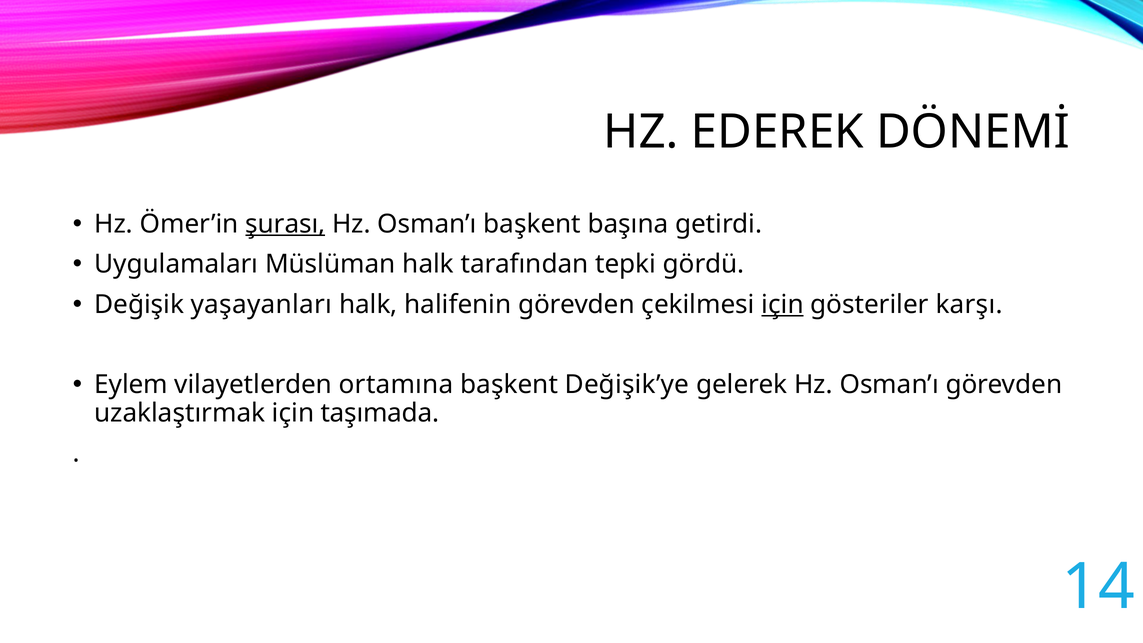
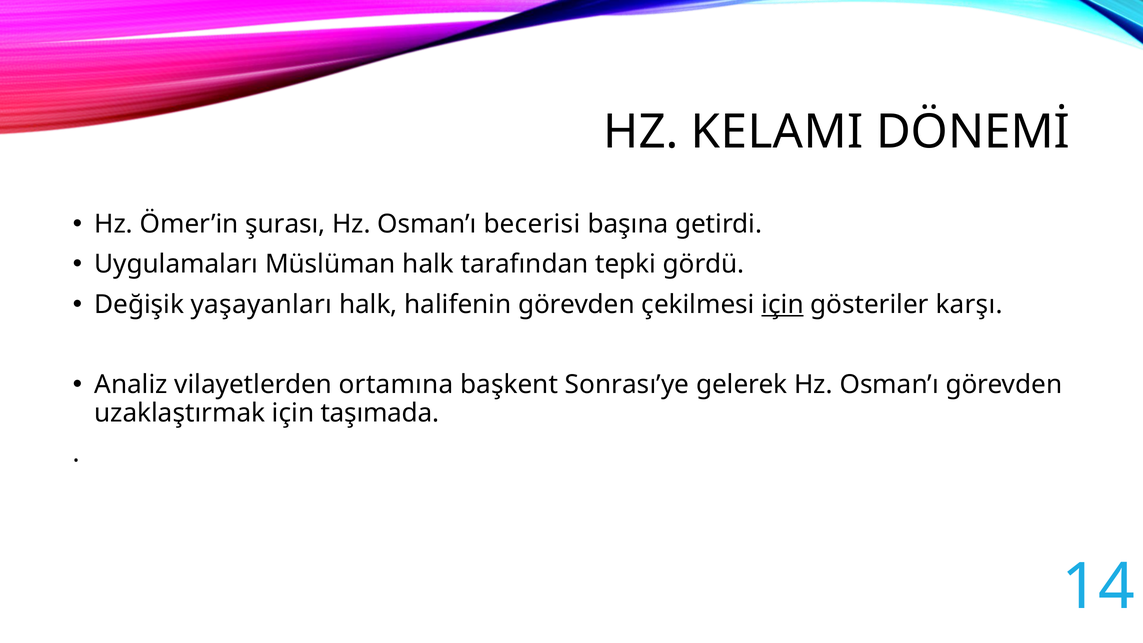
EDEREK: EDEREK -> KELAMI (777, 132)
şurası underline: present -> none (285, 224)
Osman’ı başkent: başkent -> becerisi (532, 224)
Eylem: Eylem -> Analiz (131, 385)
Değişik’ye: Değişik’ye -> Sonrası’ye (627, 385)
